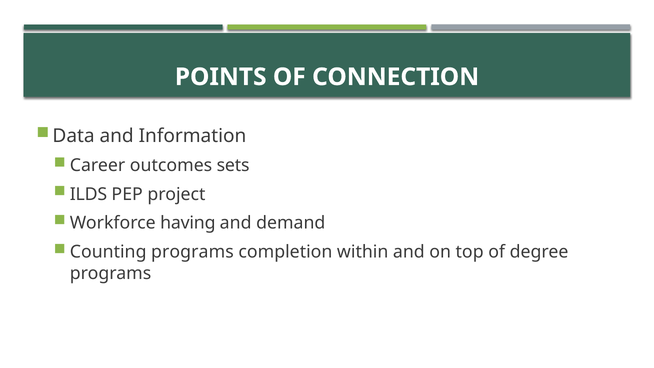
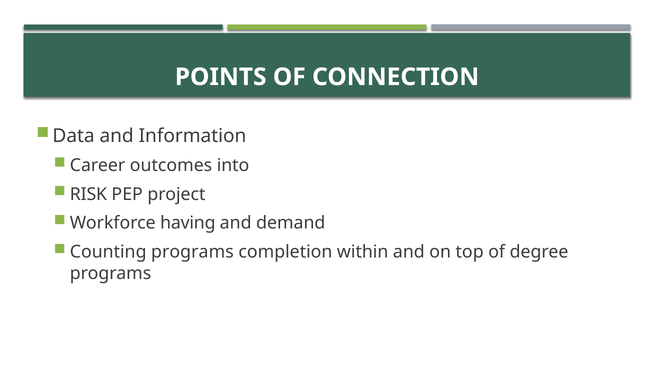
sets: sets -> into (233, 165)
ILDS: ILDS -> RISK (88, 194)
